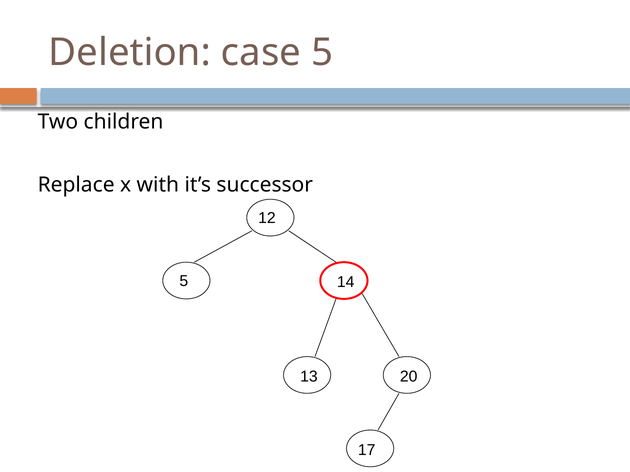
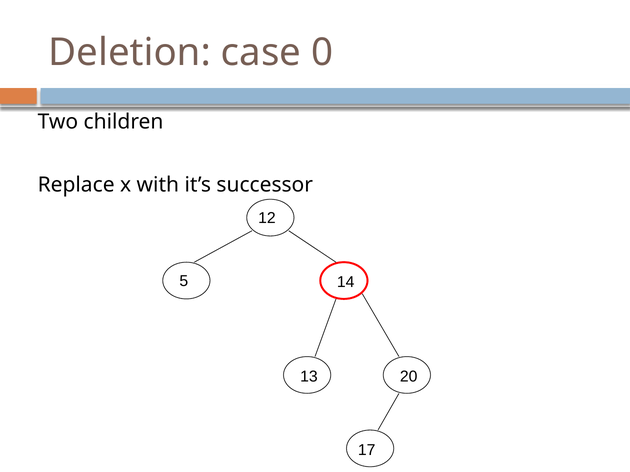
case 5: 5 -> 0 (322, 53)
